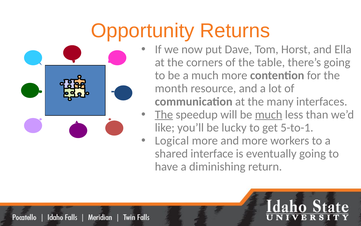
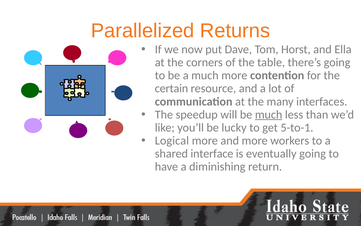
Opportunity: Opportunity -> Parallelized (143, 31)
month: month -> certain (171, 88)
The underline: present -> none (164, 114)
